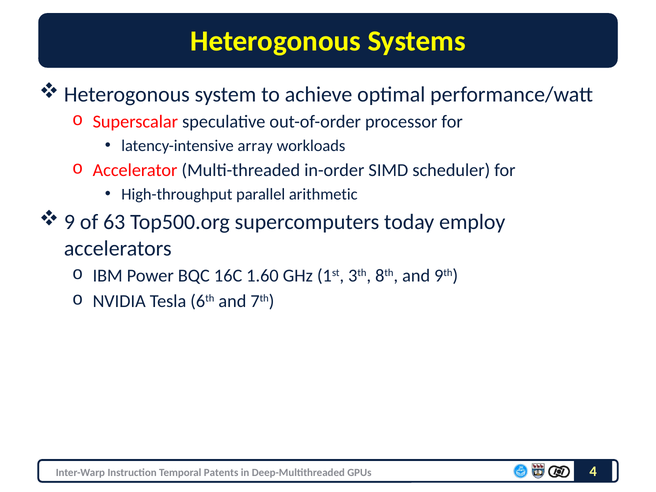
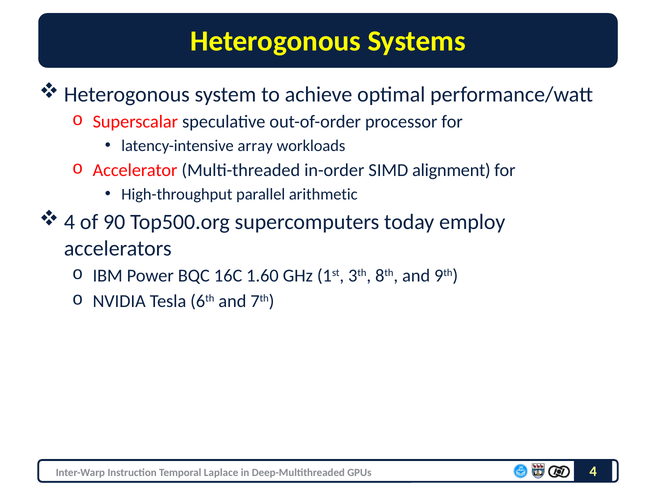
scheduler: scheduler -> alignment (451, 170)
9: 9 -> 4 (70, 222)
63: 63 -> 90 (114, 222)
Patents: Patents -> Laplace (221, 473)
